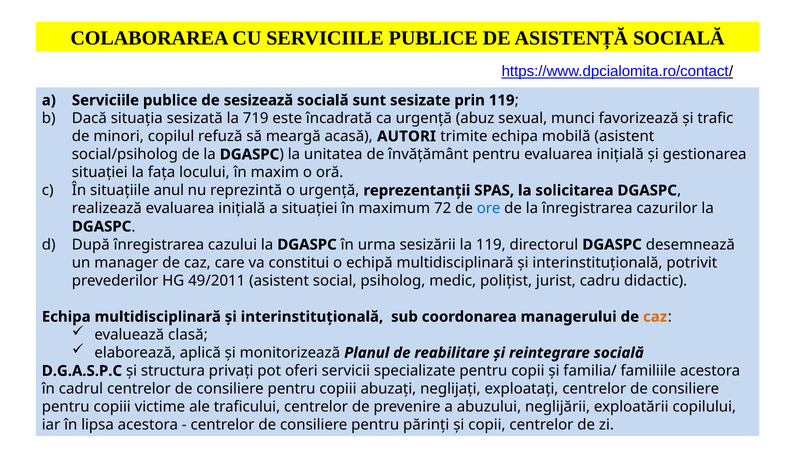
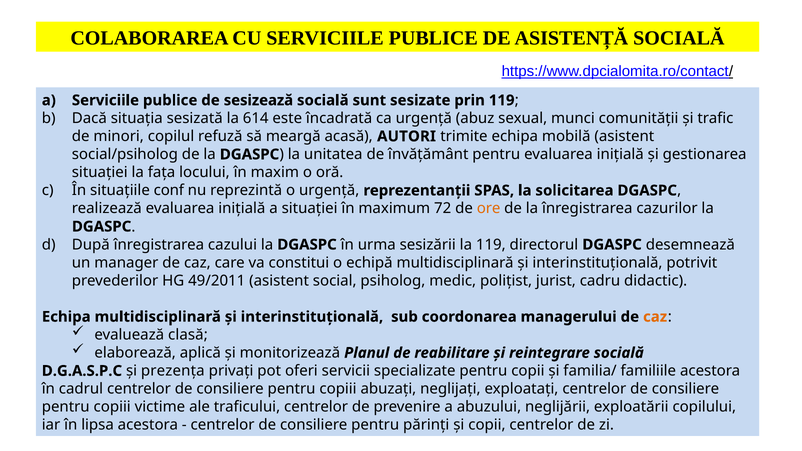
719: 719 -> 614 (256, 118)
favorizează: favorizează -> comunității (639, 118)
anul: anul -> conf (169, 191)
ore colour: blue -> orange (489, 209)
structura: structura -> prezența (173, 371)
